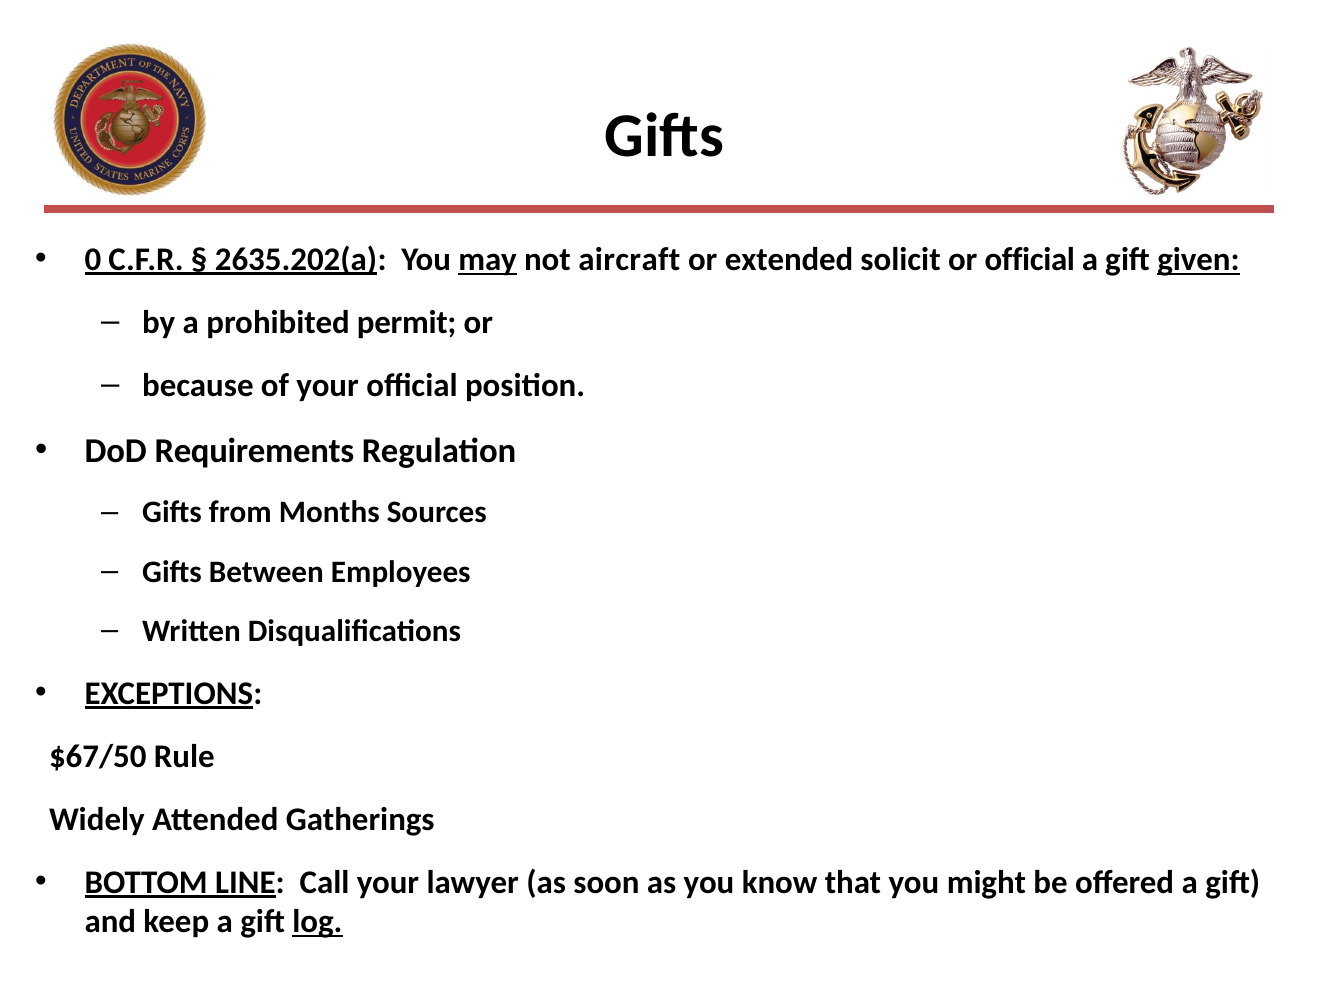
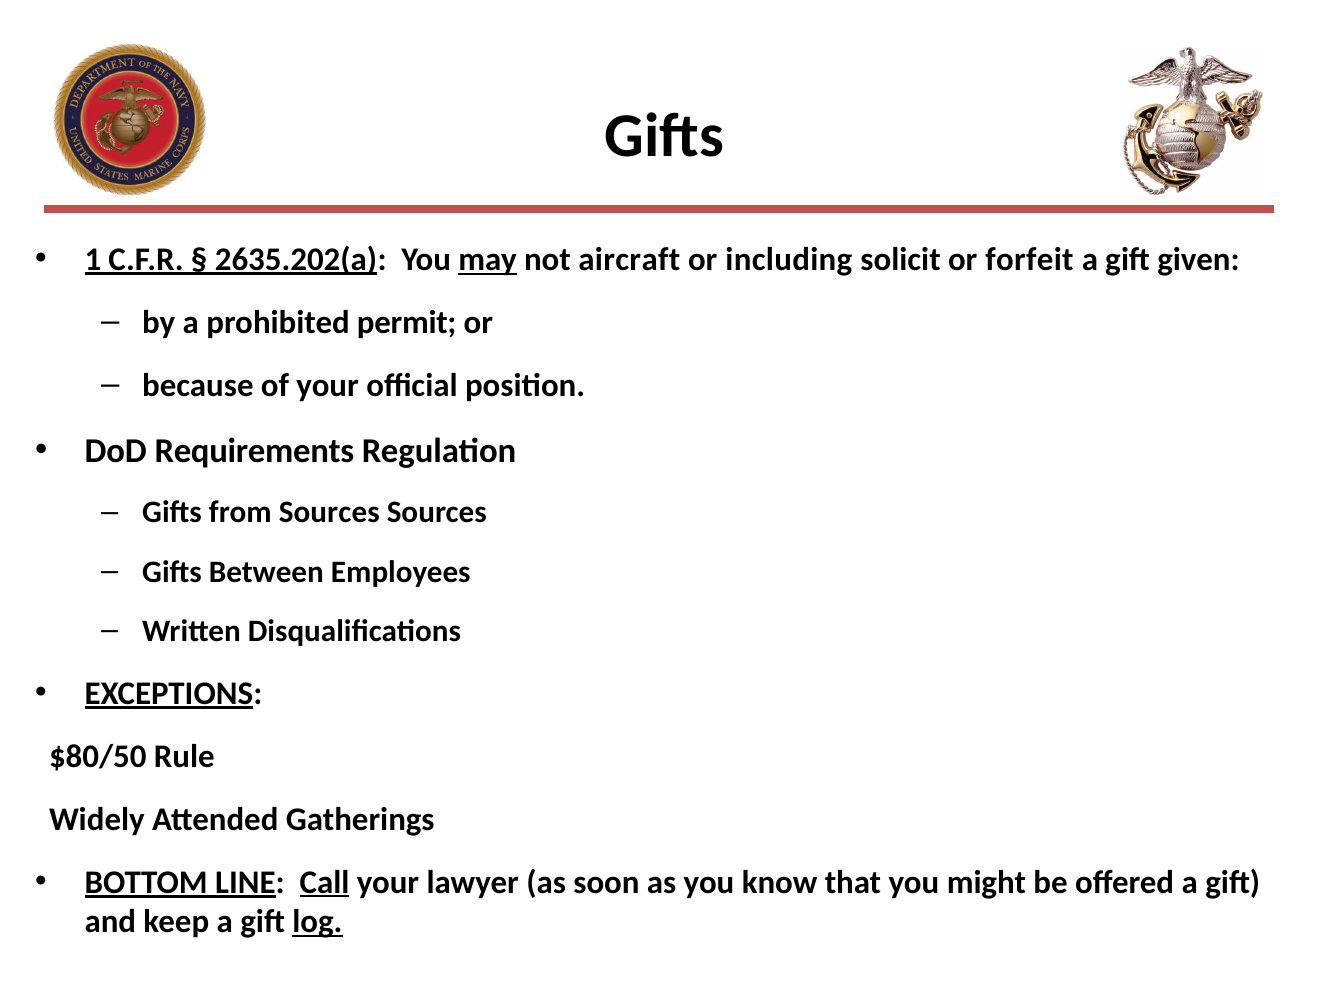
0: 0 -> 1 (93, 259)
extended: extended -> including (789, 259)
or official: official -> forfeit (1029, 259)
given underline: present -> none (1198, 259)
from Months: Months -> Sources (329, 512)
$67/50: $67/50 -> $80/50 (98, 756)
Call underline: none -> present (324, 882)
